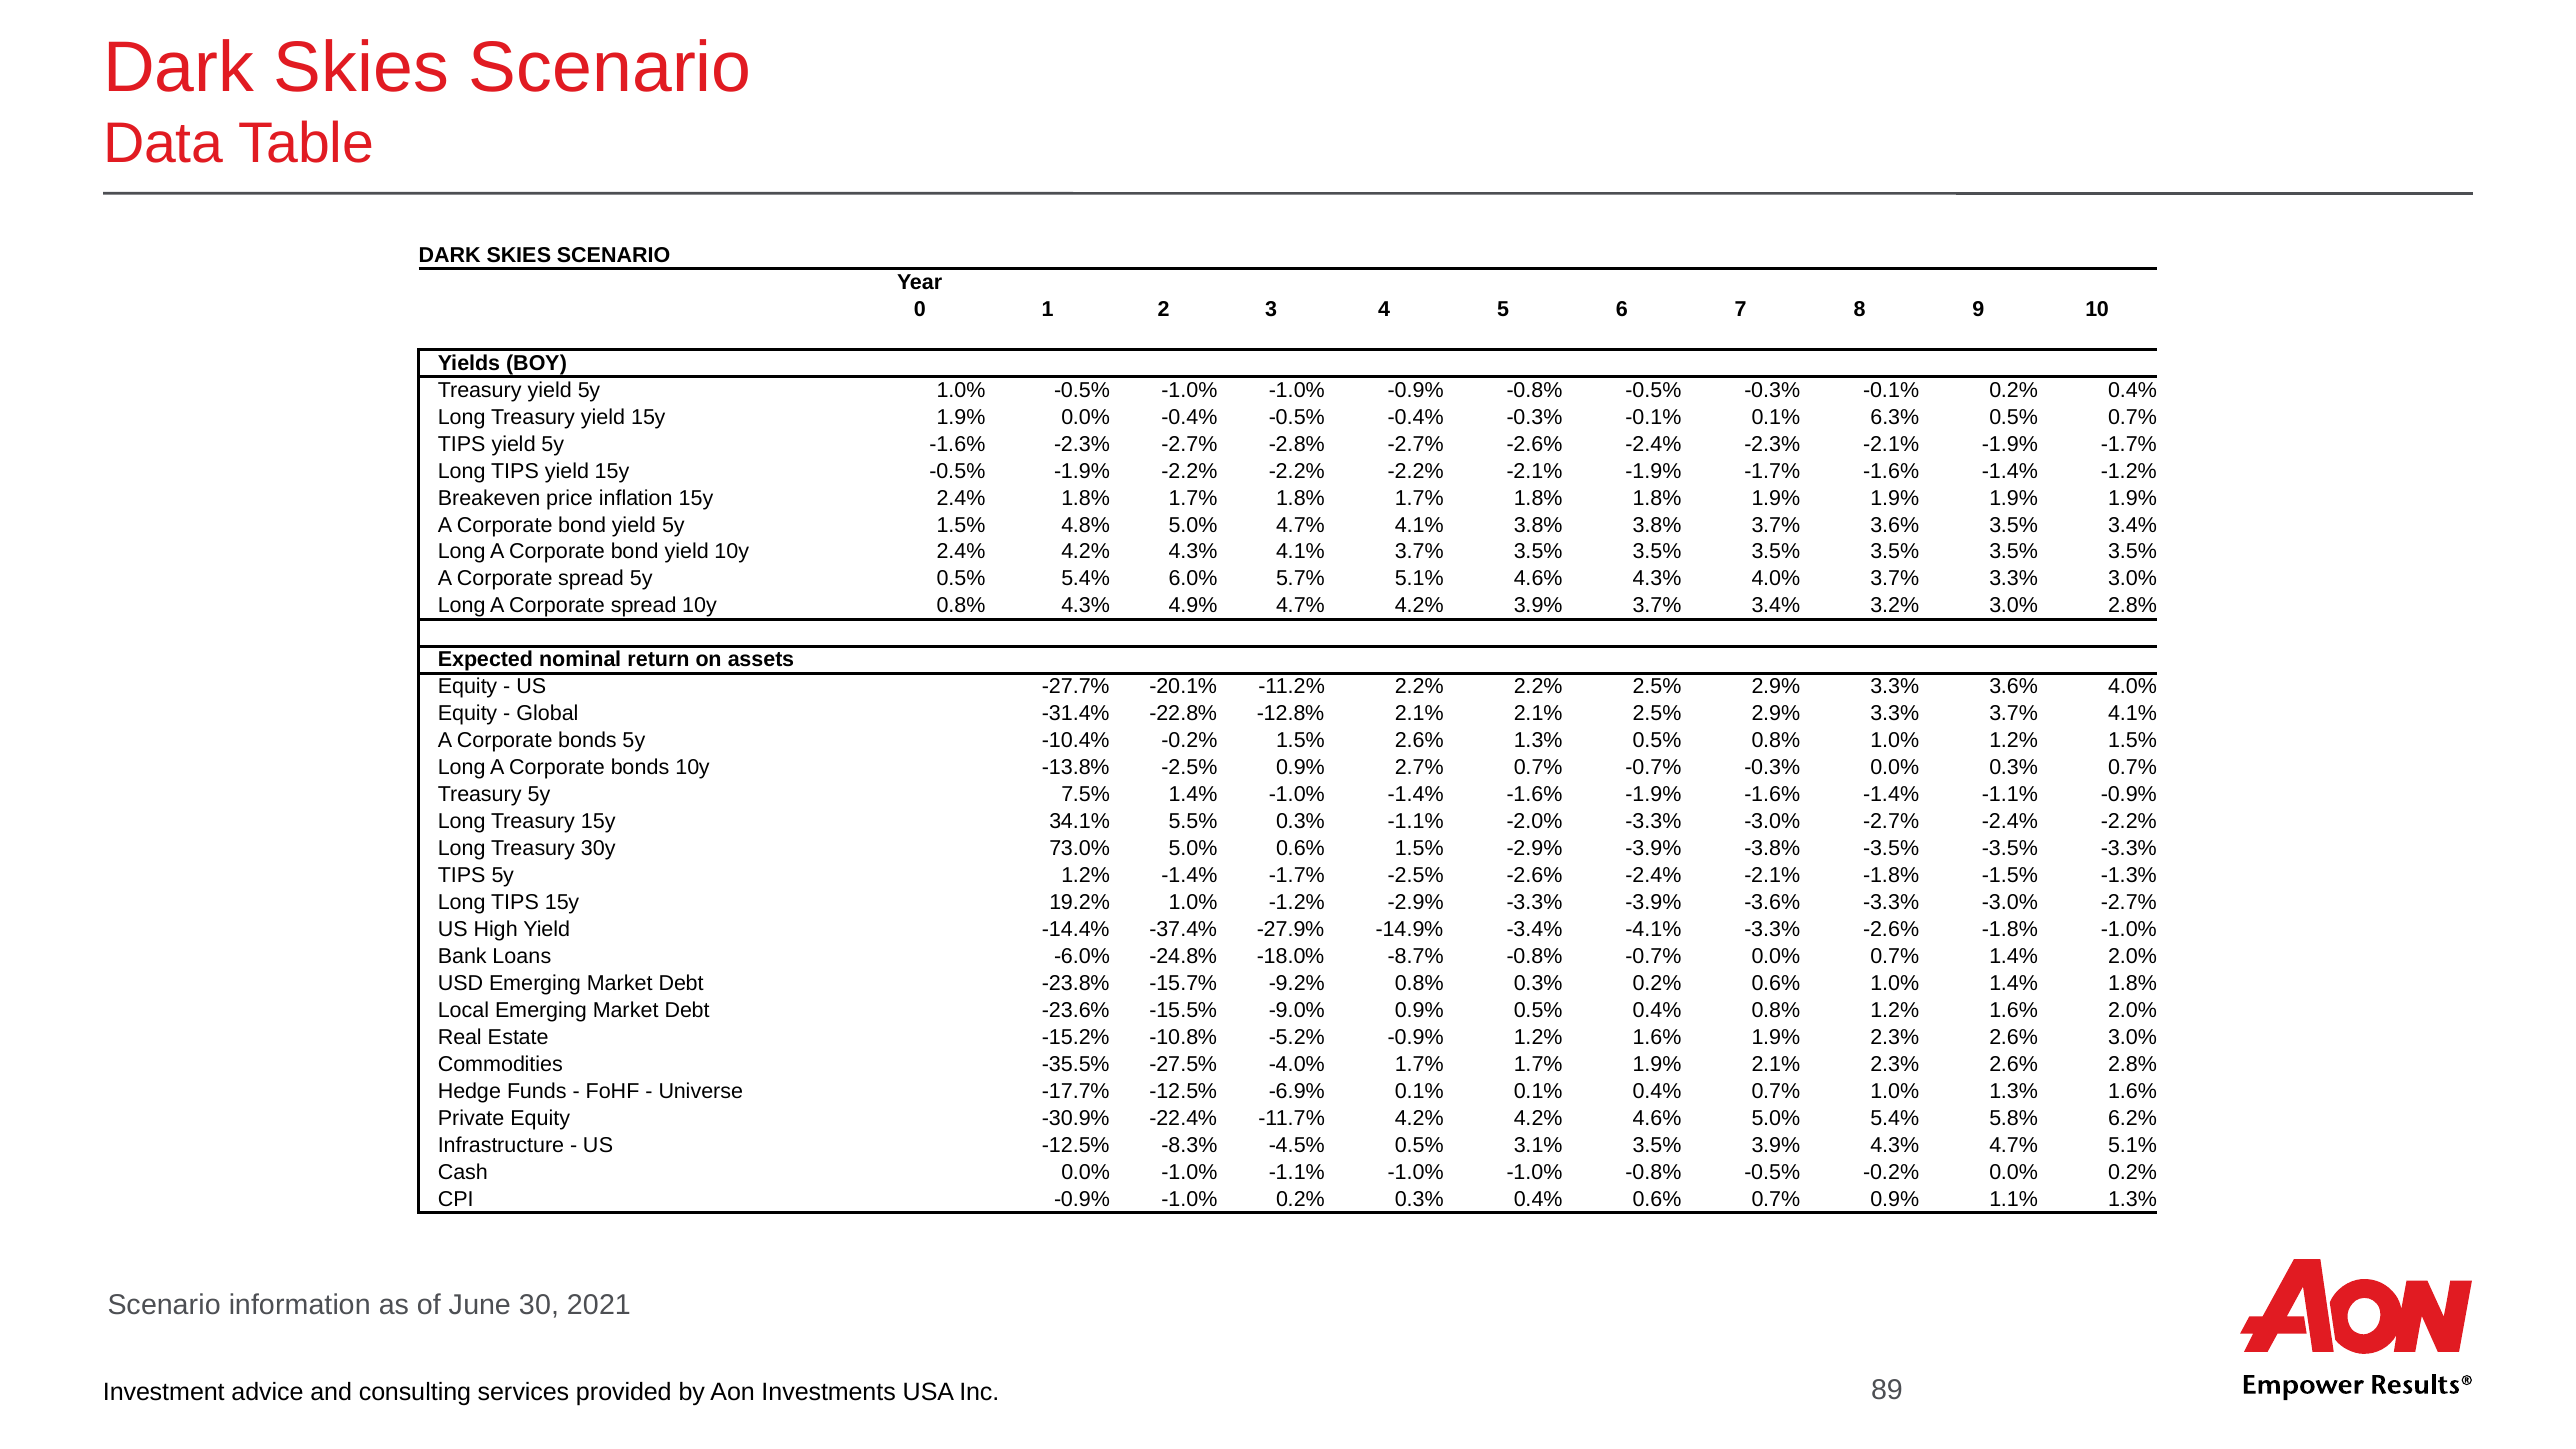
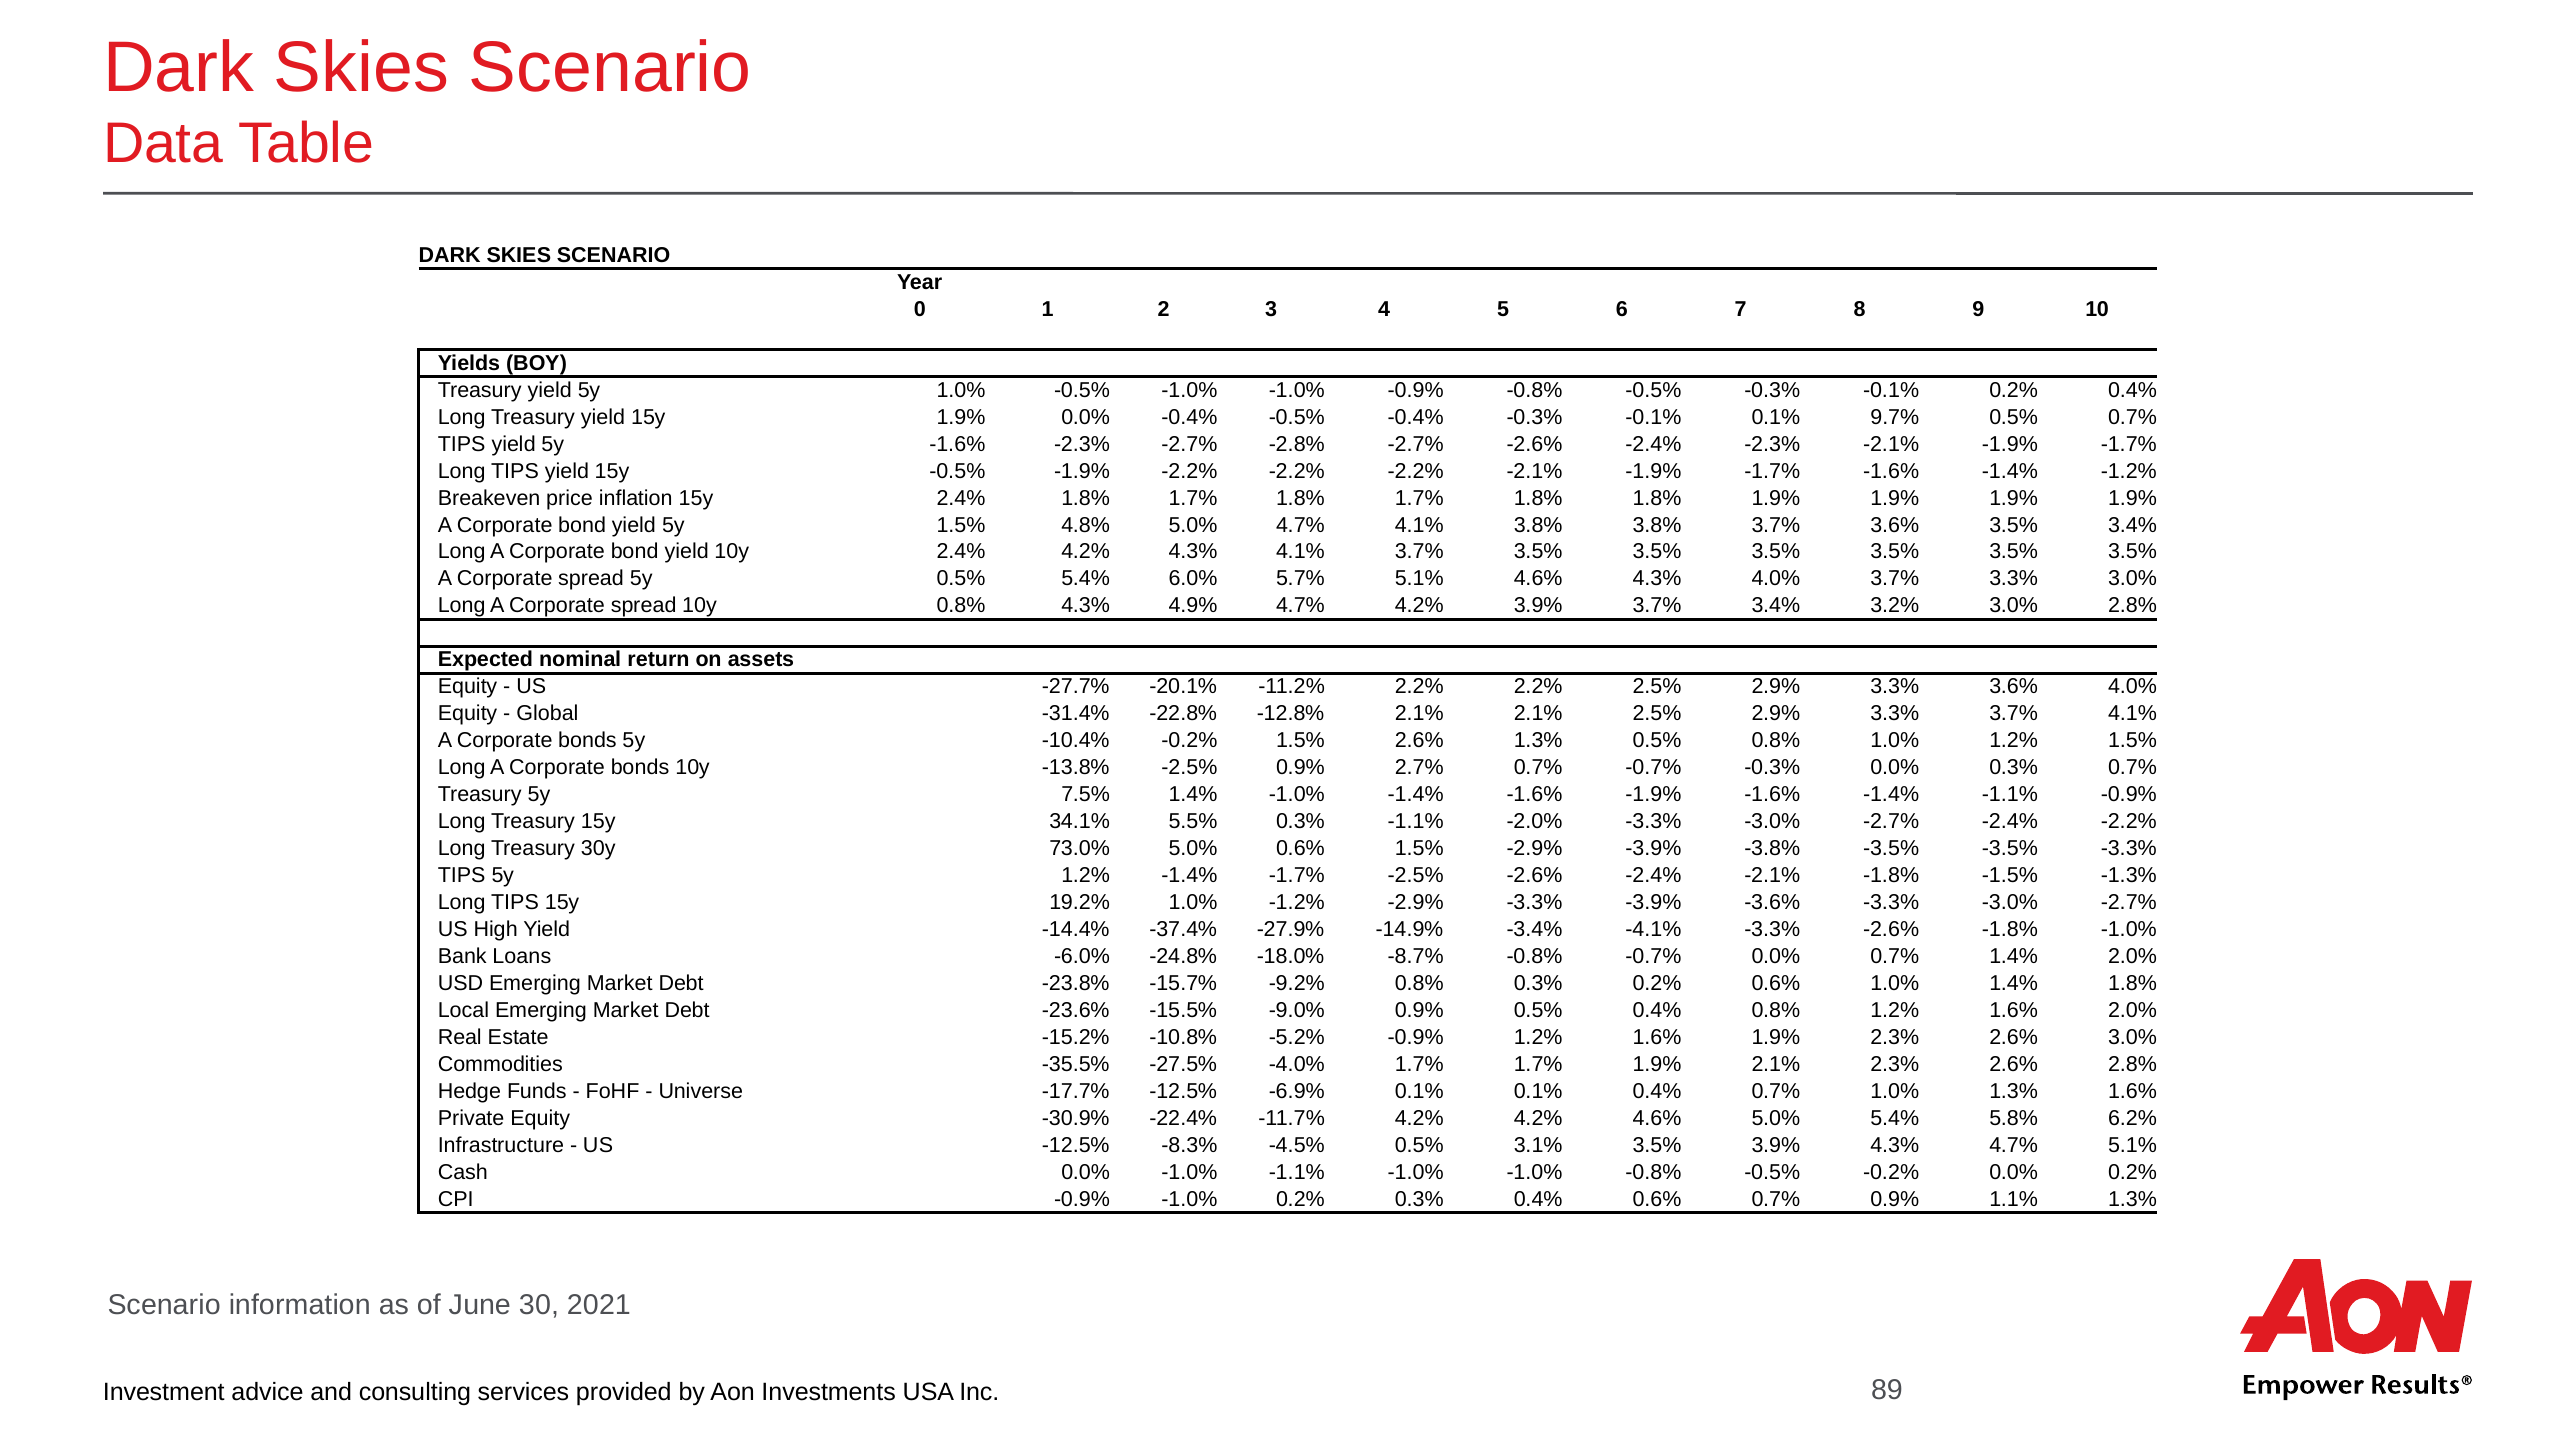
6.3%: 6.3% -> 9.7% (1895, 417)
